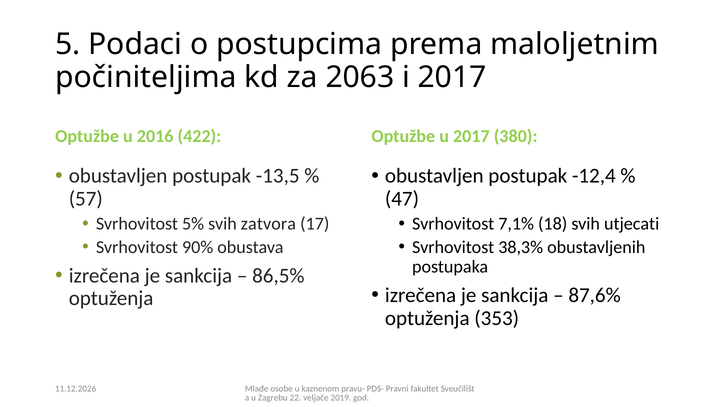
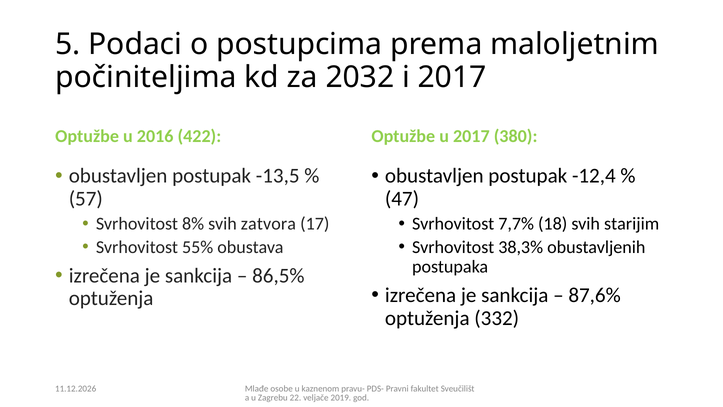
2063: 2063 -> 2032 (360, 77)
5%: 5% -> 8% (193, 224)
7,1%: 7,1% -> 7,7% (516, 224)
utjecati: utjecati -> starijim (632, 224)
90%: 90% -> 55% (198, 247)
353: 353 -> 332 (497, 318)
